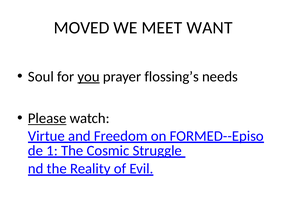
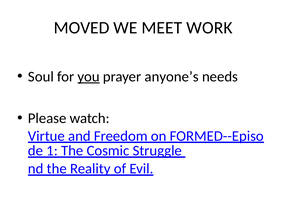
WANT: WANT -> WORK (210, 28)
flossing’s: flossing’s -> anyone’s (172, 77)
Please underline: present -> none (47, 118)
